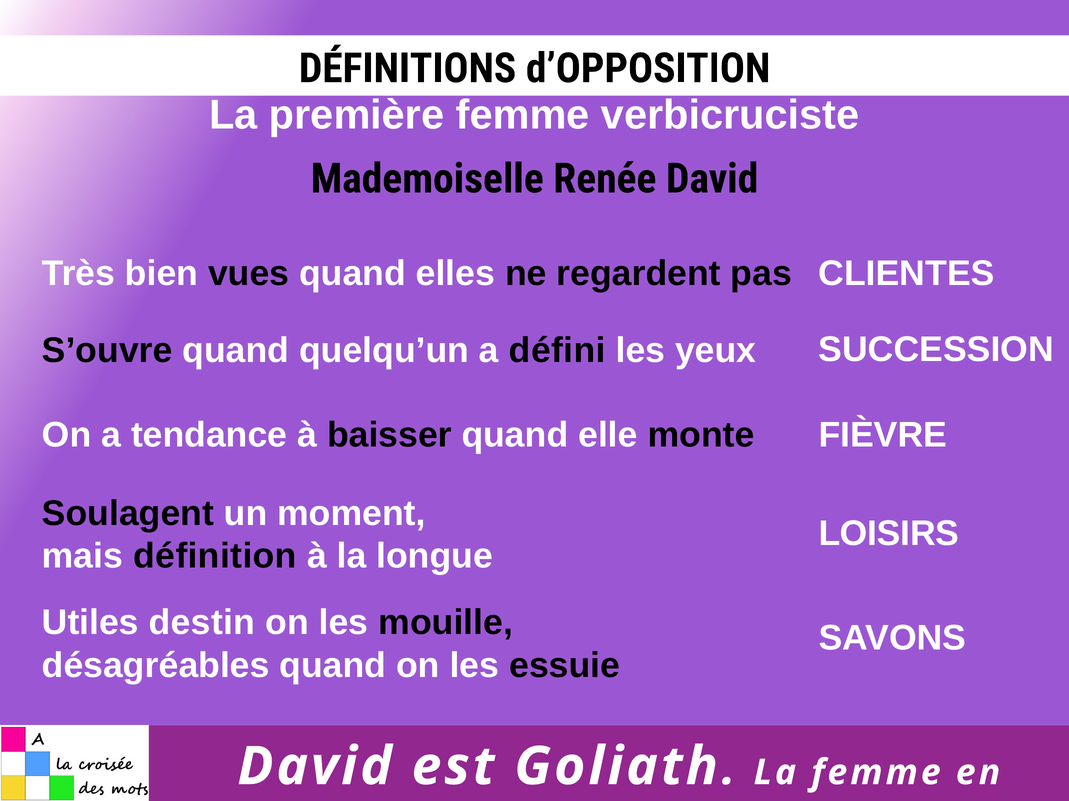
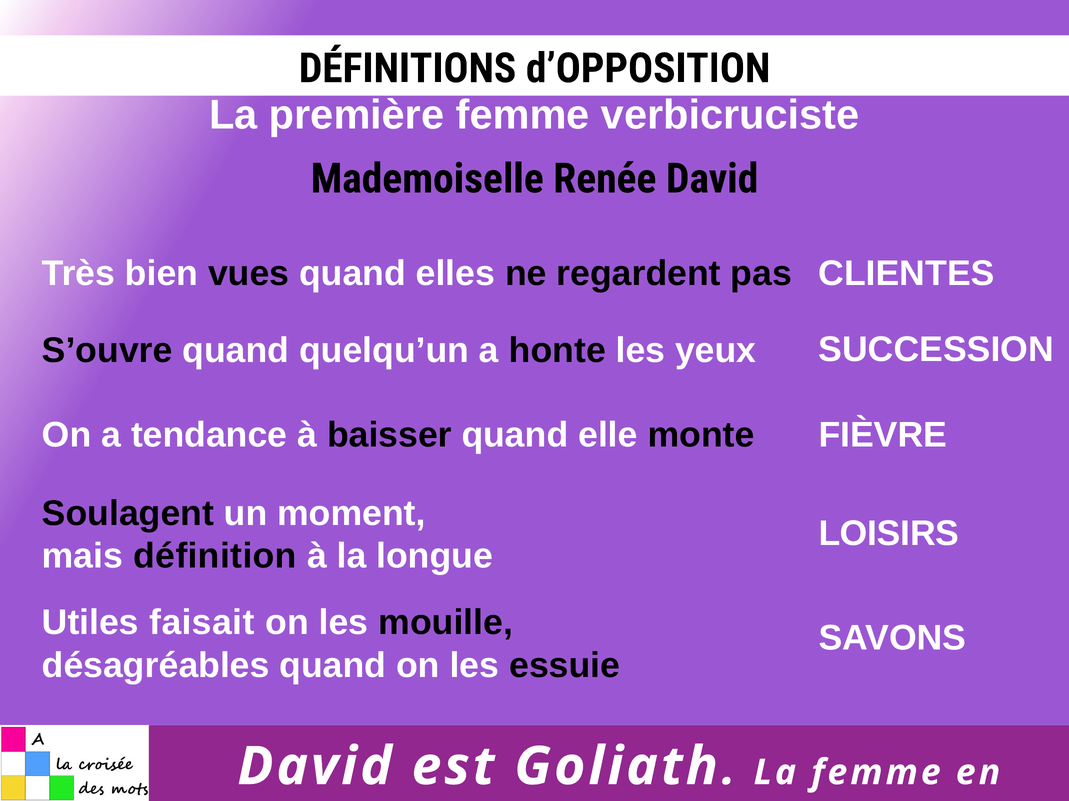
défini: défini -> honte (557, 351)
destin: destin -> faisait (202, 623)
